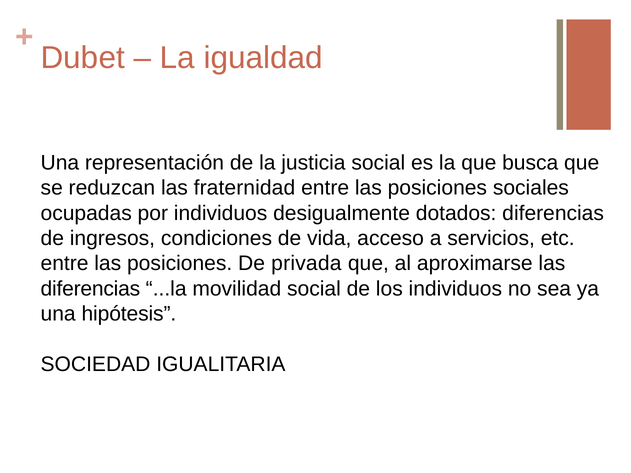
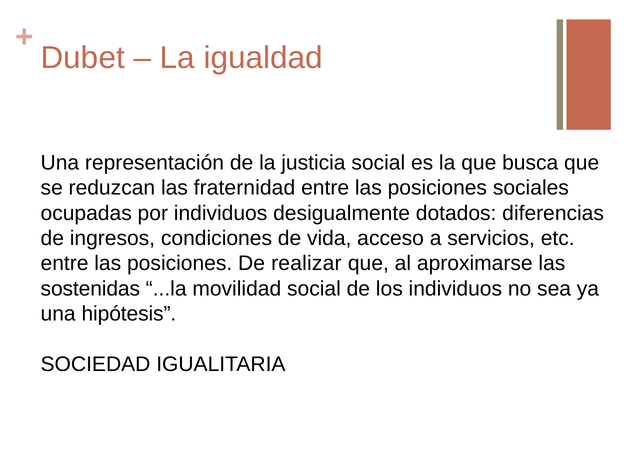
privada: privada -> realizar (306, 264)
diferencias: diferencias -> sostenidas (90, 289)
